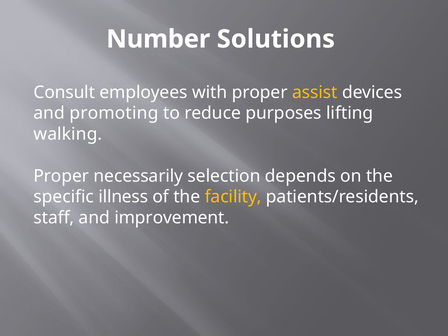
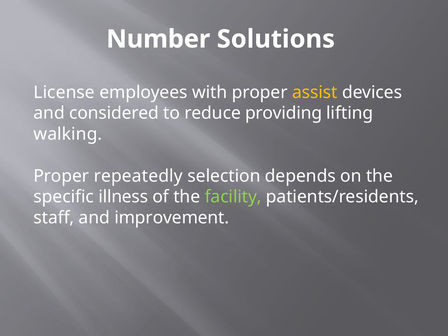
Consult: Consult -> License (64, 92)
promoting: promoting -> considered (114, 113)
purposes: purposes -> providing (284, 113)
necessarily: necessarily -> repeatedly (138, 176)
facility colour: yellow -> light green (233, 197)
